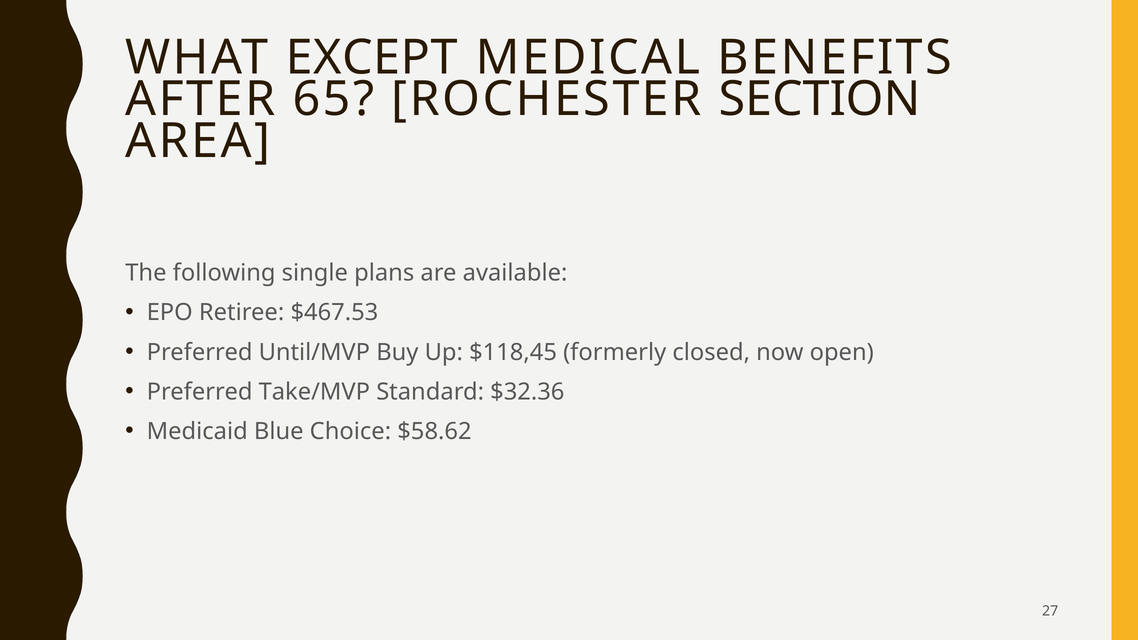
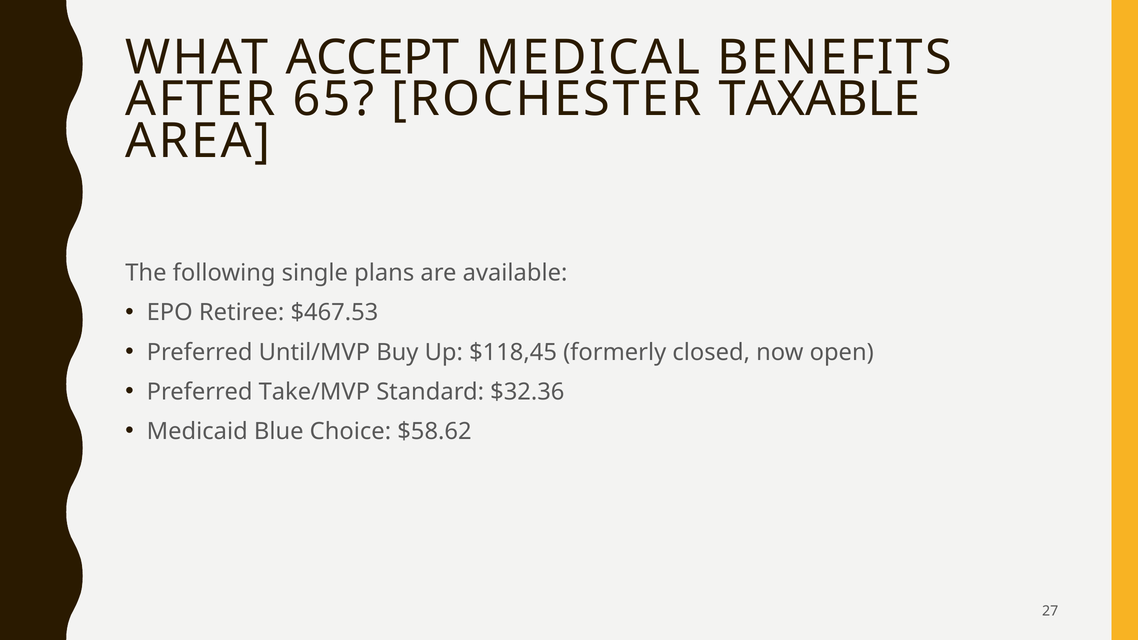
EXCEPT: EXCEPT -> ACCEPT (372, 57)
SECTION: SECTION -> TAXABLE (820, 99)
